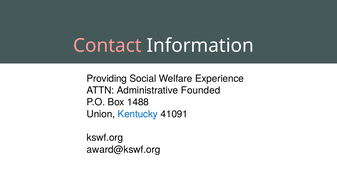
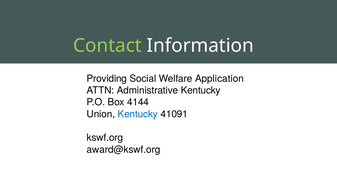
Contact colour: pink -> light green (108, 45)
Experience: Experience -> Application (219, 78)
Administrative Founded: Founded -> Kentucky (201, 90)
1488: 1488 -> 4144 (138, 102)
